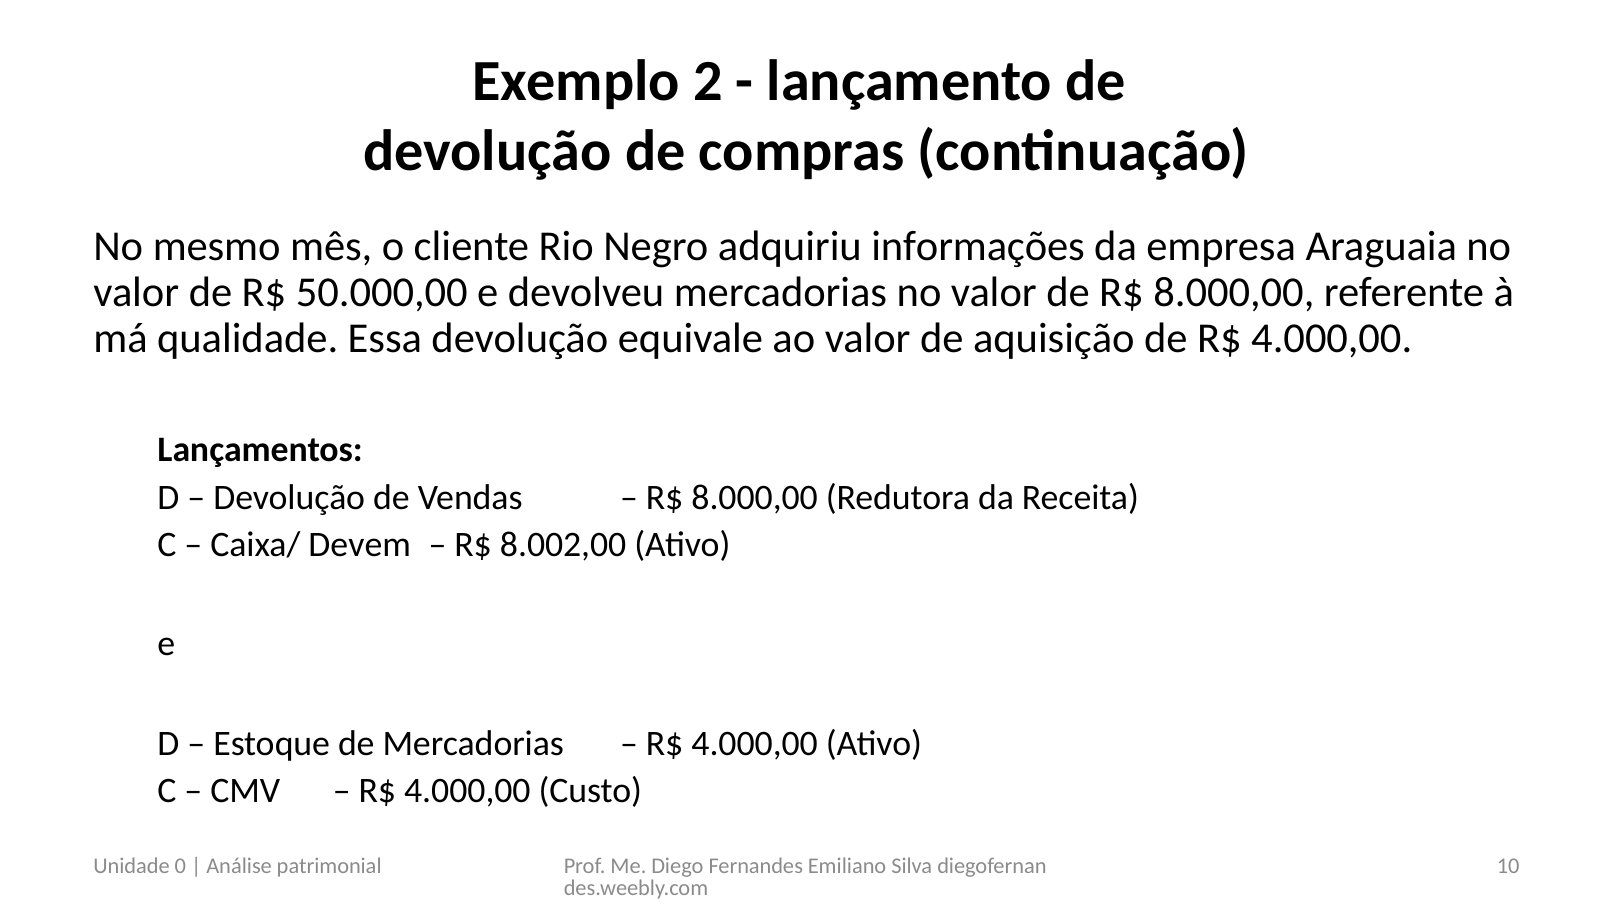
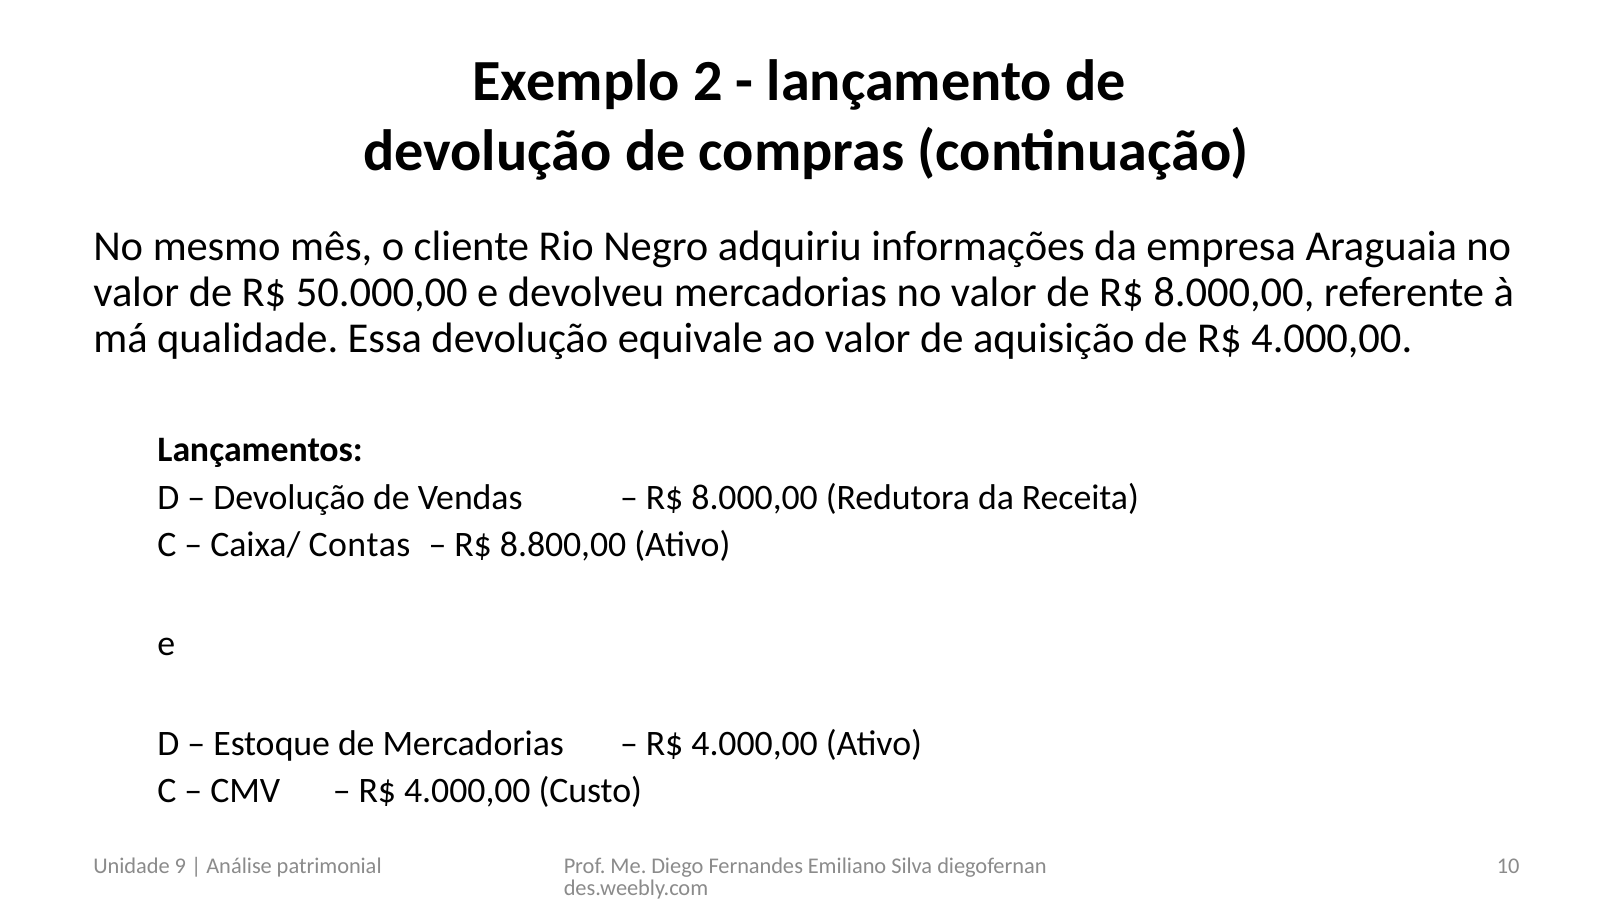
Devem: Devem -> Contas (360, 545)
8.002,00: 8.002,00 -> 8.800,00 (563, 545)
0: 0 -> 9 (180, 867)
